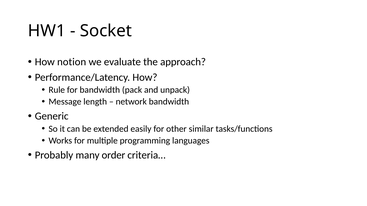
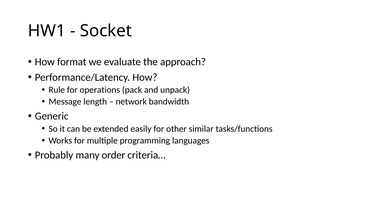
notion: notion -> format (72, 62)
for bandwidth: bandwidth -> operations (100, 90)
